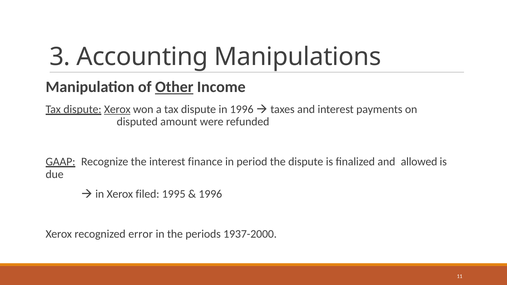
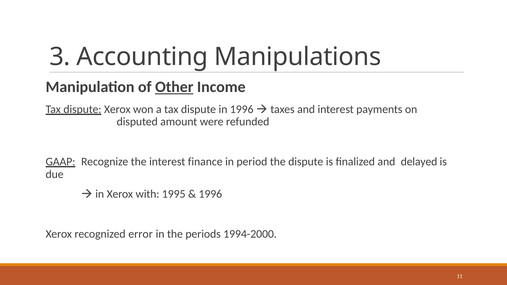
Xerox underline: present -> none (117, 109)
allowed: allowed -> delayed (419, 162)
filed: filed -> with (148, 194)
1937-2000: 1937-2000 -> 1994-2000 (250, 234)
